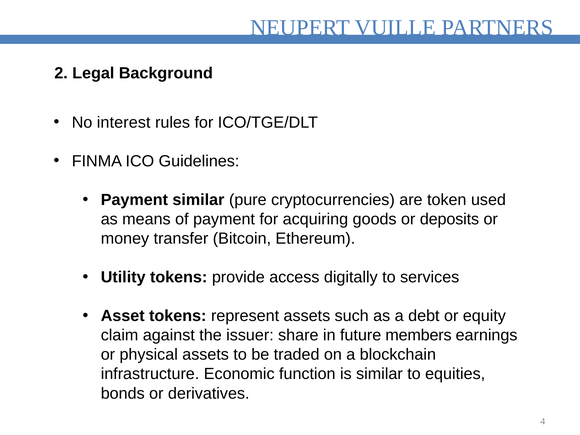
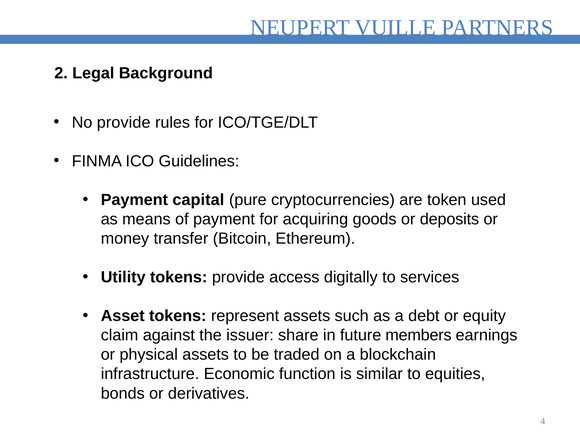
No interest: interest -> provide (124, 123)
Payment similar: similar -> capital (198, 200)
